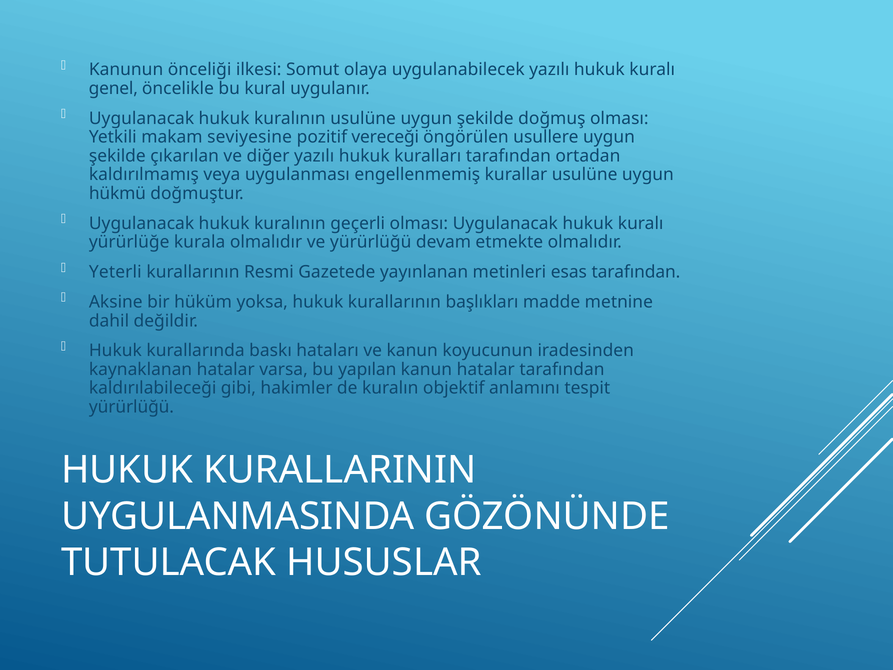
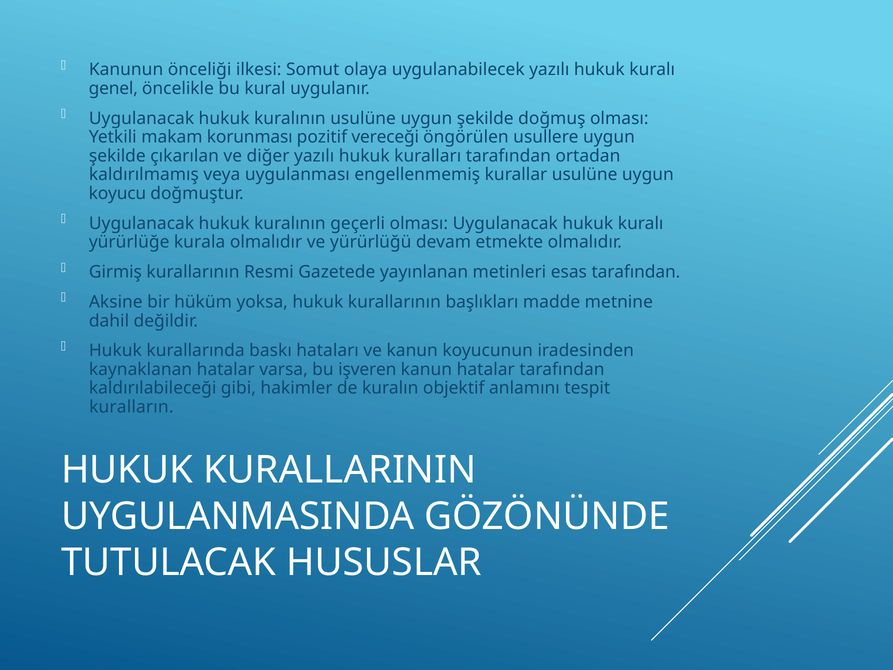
seviyesine: seviyesine -> korunması (250, 137)
hükmü: hükmü -> koyucu (117, 193)
Yeterli: Yeterli -> Girmiş (115, 272)
yapılan: yapılan -> işveren (367, 369)
yürürlüğü: yürürlüğü -> kuralların (131, 407)
